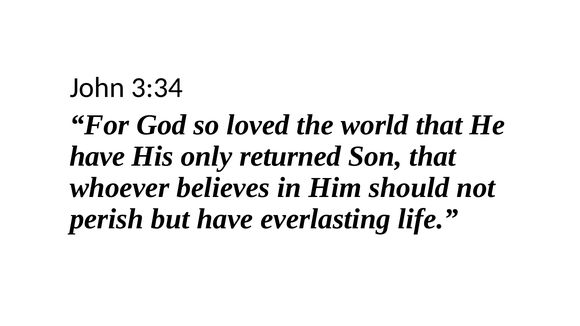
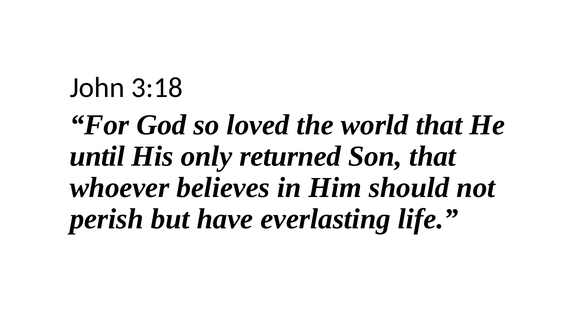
3:34: 3:34 -> 3:18 (157, 88)
have: have -> until (97, 156)
